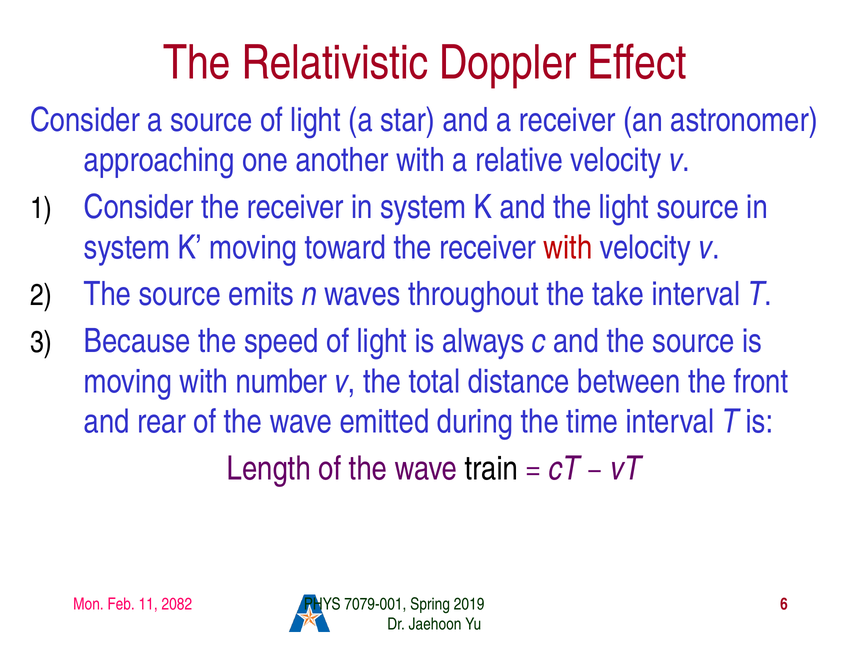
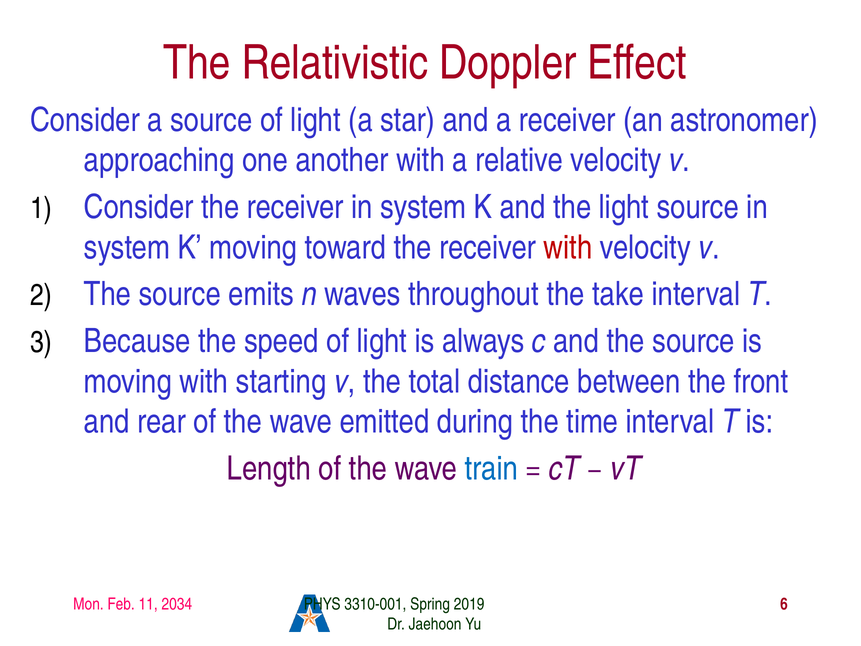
number: number -> starting (281, 381)
train colour: black -> blue (491, 468)
2082: 2082 -> 2034 (177, 604)
7079-001: 7079-001 -> 3310-001 (375, 604)
